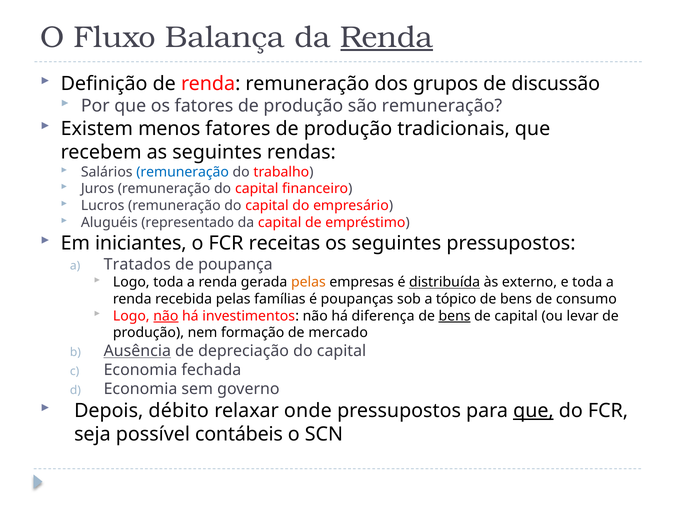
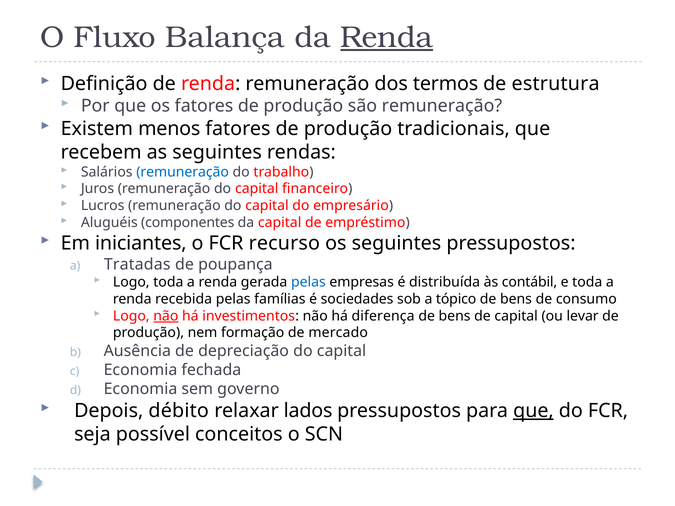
grupos: grupos -> termos (446, 84)
discussão: discussão -> estrutura (556, 84)
representado: representado -> componentes (188, 223)
receitas: receitas -> recurso (284, 243)
Tratados: Tratados -> Tratadas (137, 264)
pelas colour: orange -> blue (308, 282)
distribuída underline: present -> none (445, 282)
externo: externo -> contábil (530, 282)
poupanças: poupanças -> sociedades (357, 299)
bens underline: present -> none (455, 316)
Ausência underline: present -> none (137, 351)
onde: onde -> lados (308, 411)
contábeis: contábeis -> conceitos (239, 435)
